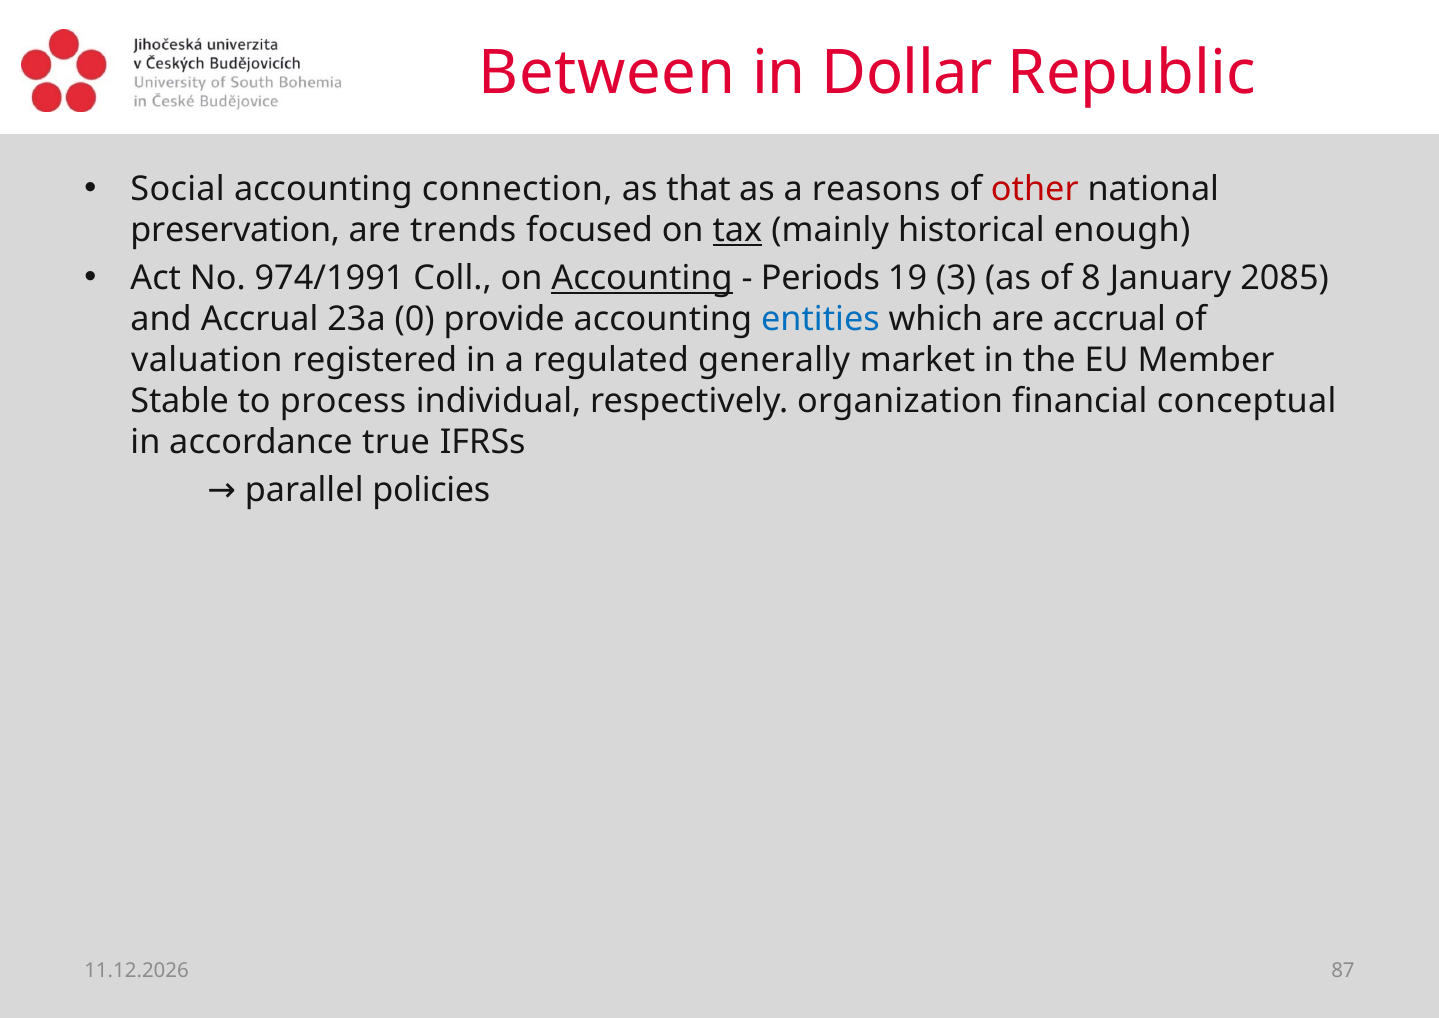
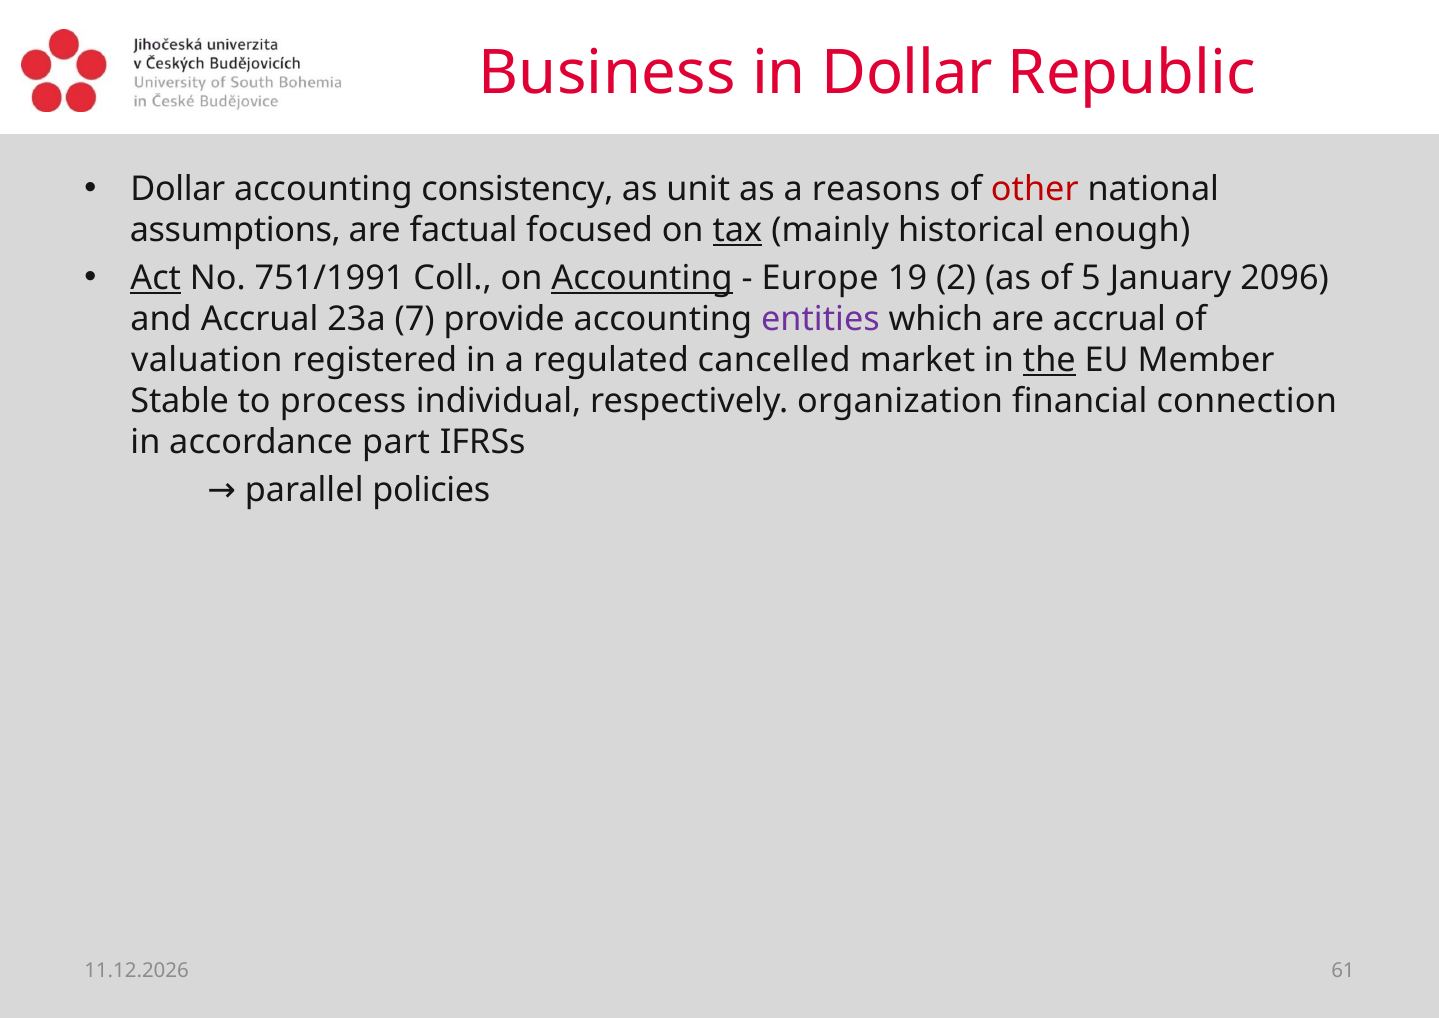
Between: Between -> Business (607, 73)
Social: Social -> Dollar (178, 189)
connection: connection -> consistency (517, 189)
that: that -> unit (698, 189)
preservation: preservation -> assumptions (235, 230)
trends: trends -> factual (463, 230)
Act underline: none -> present (156, 278)
974/1991: 974/1991 -> 751/1991 (330, 278)
Periods: Periods -> Europe (820, 278)
3: 3 -> 2 (956, 278)
8: 8 -> 5 (1091, 278)
2085: 2085 -> 2096 (1285, 278)
0: 0 -> 7 (415, 319)
entities colour: blue -> purple (820, 319)
generally: generally -> cancelled (774, 360)
the underline: none -> present (1049, 360)
conceptual: conceptual -> connection (1247, 401)
true: true -> part (396, 442)
87: 87 -> 61 (1343, 970)
